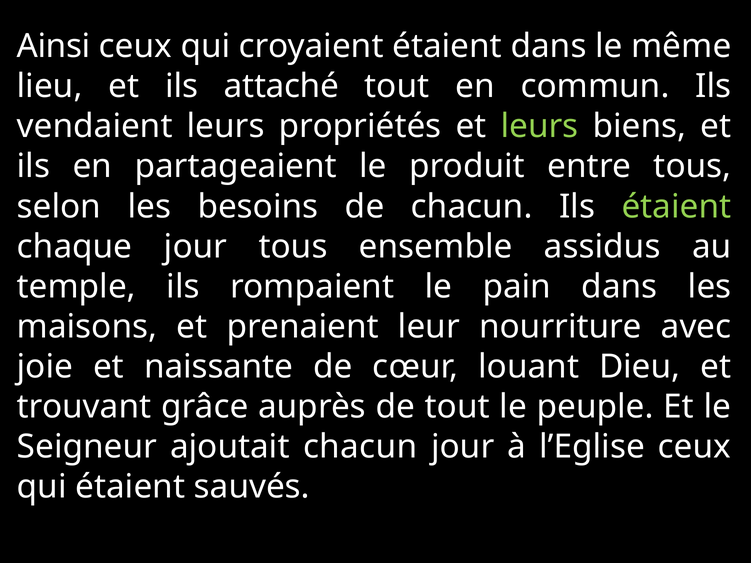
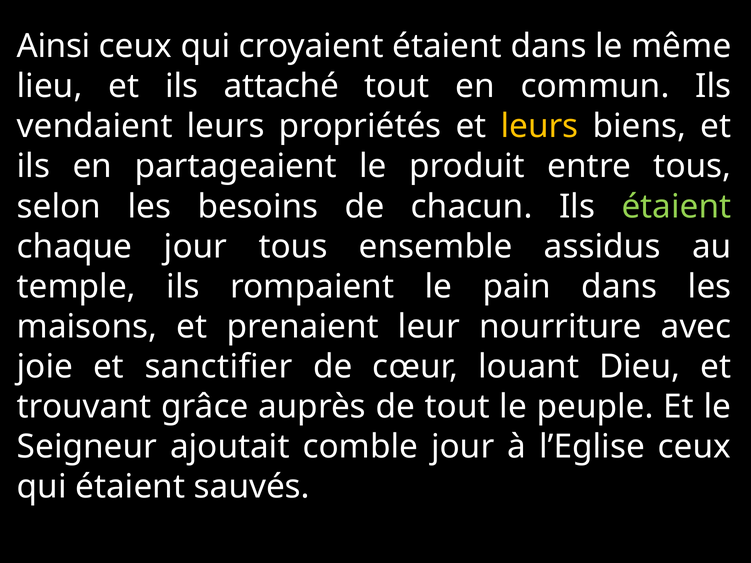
leurs colour: light green -> yellow (539, 126)
naissante: naissante -> sanctifier (218, 367)
ajoutait chacun: chacun -> comble (360, 447)
